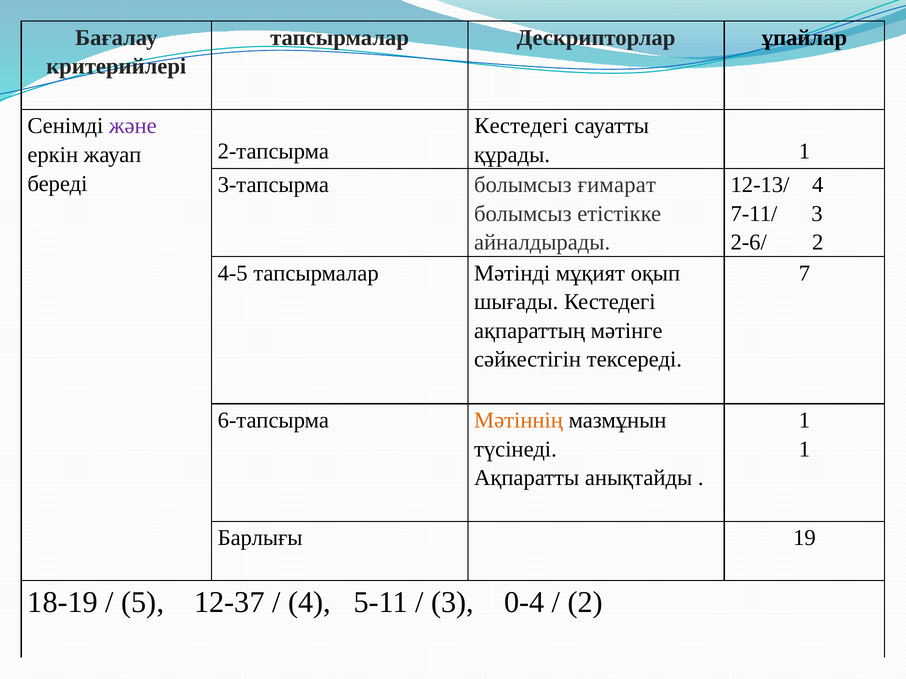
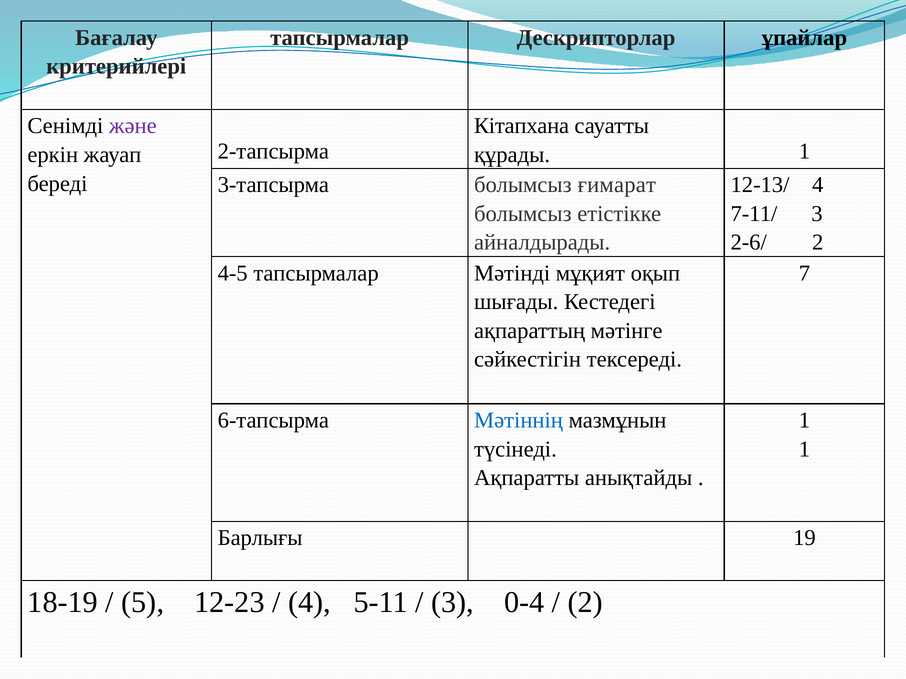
Кестедегі: Кестедегі -> Кітапхана (522, 126)
Мәтіннің colour: orange -> blue (519, 421)
12-37: 12-37 -> 12-23 (229, 603)
